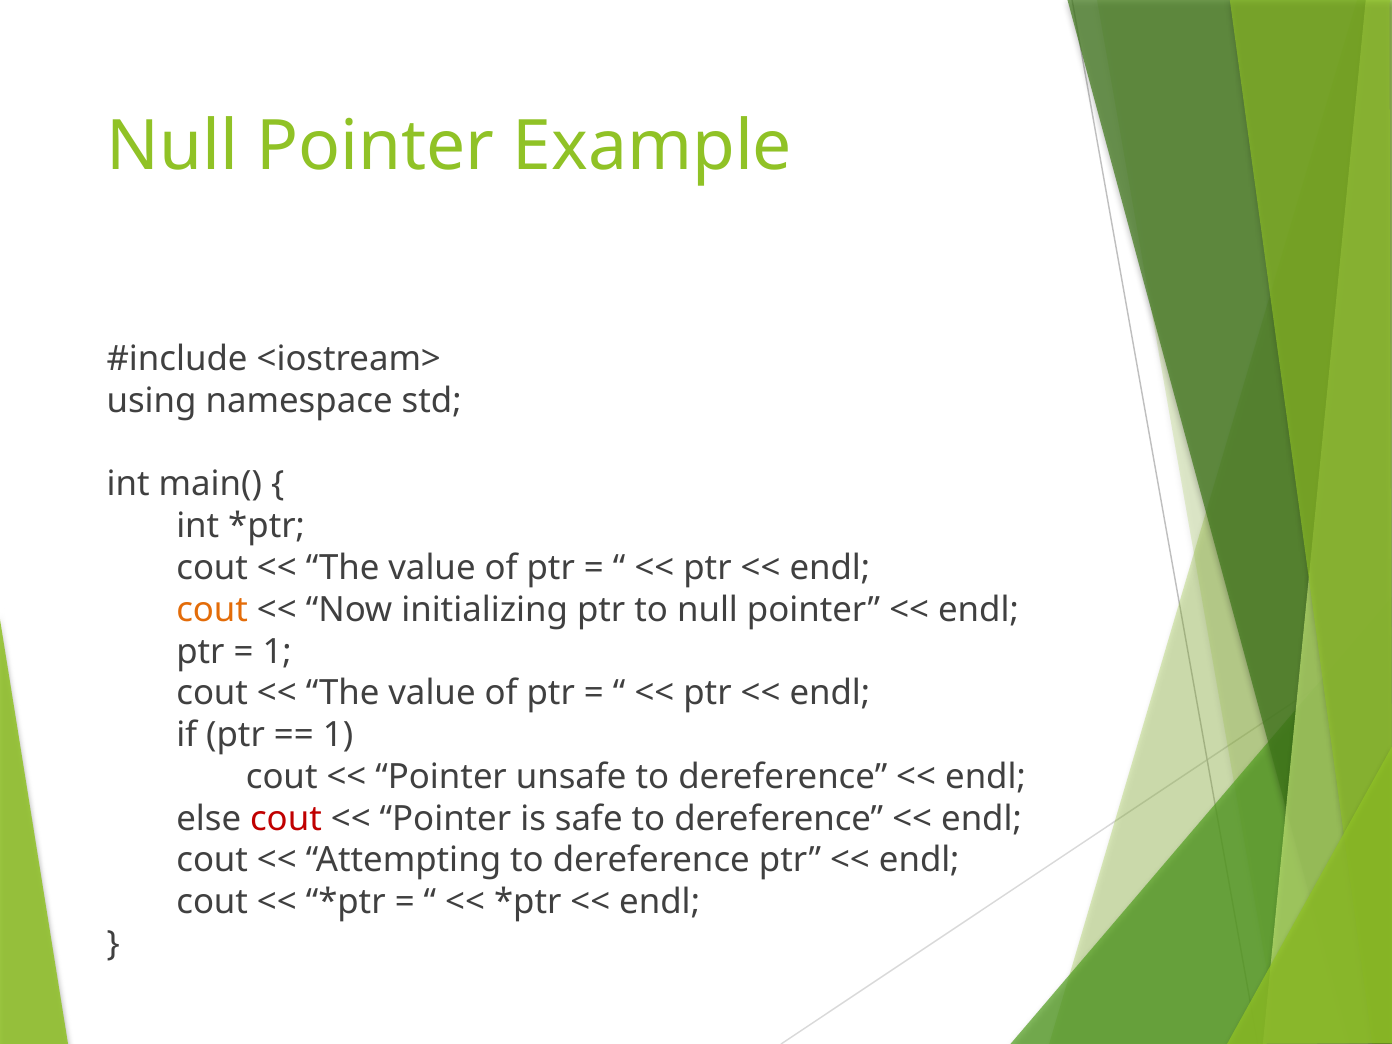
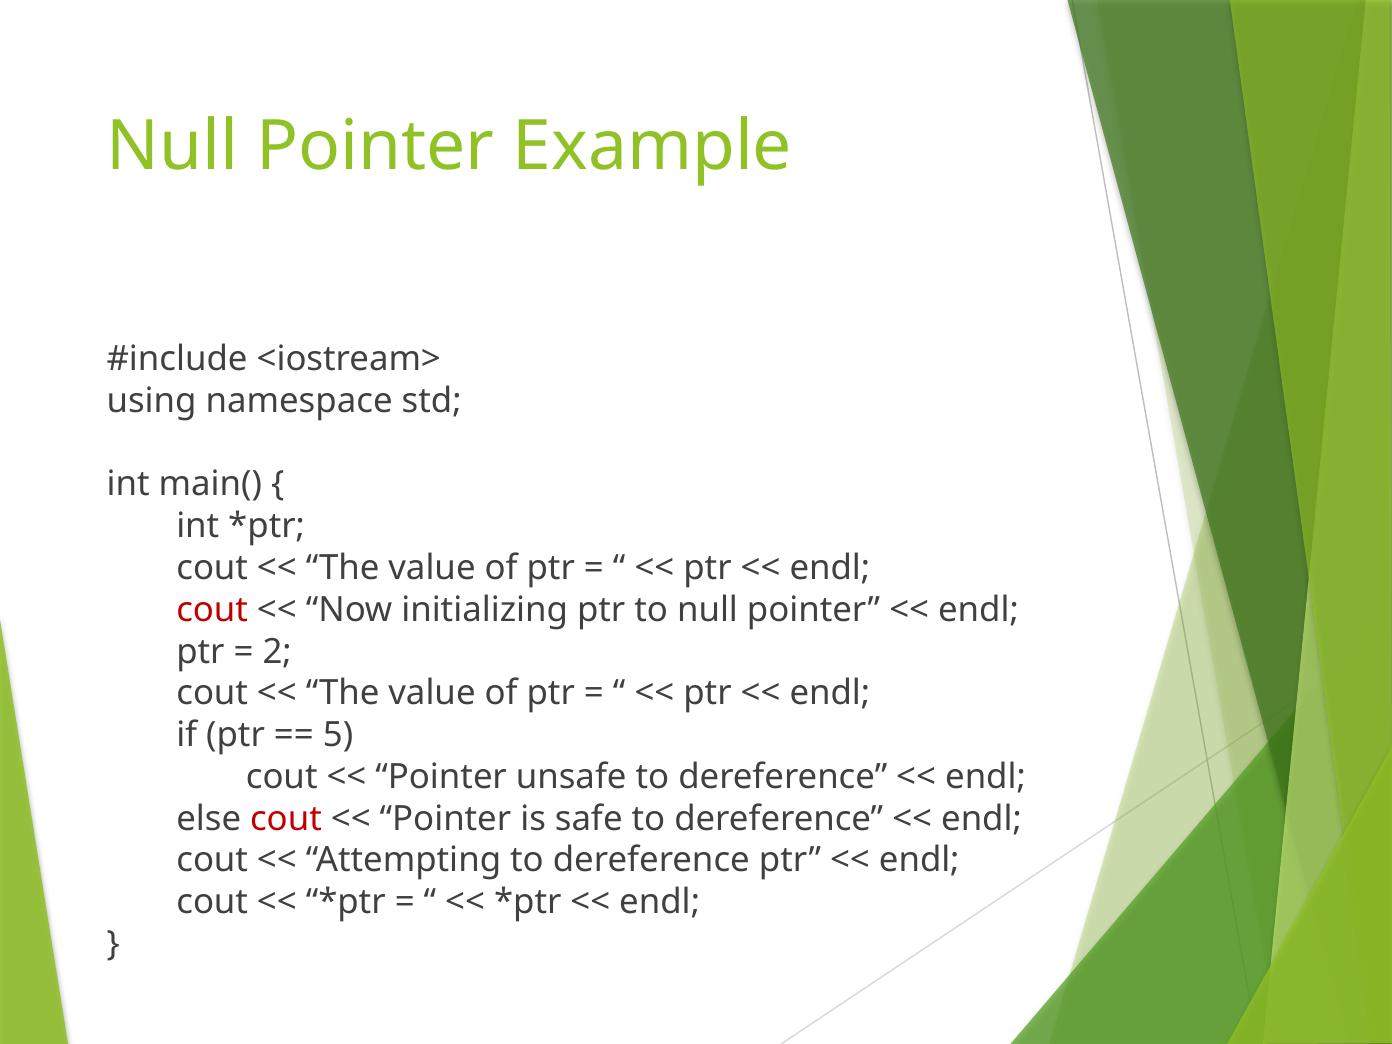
cout colour: orange -> red (212, 610)
1: 1 -> 2 (277, 652)
1: 1 -> 5 (338, 735)
